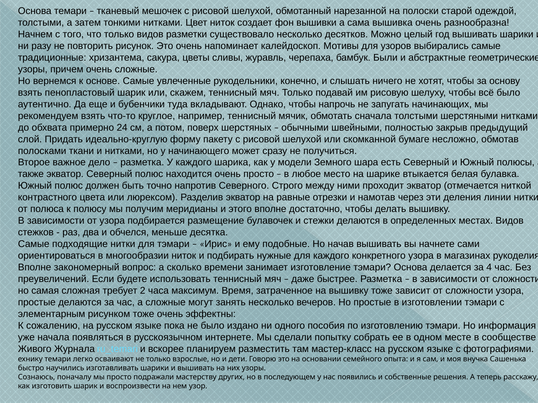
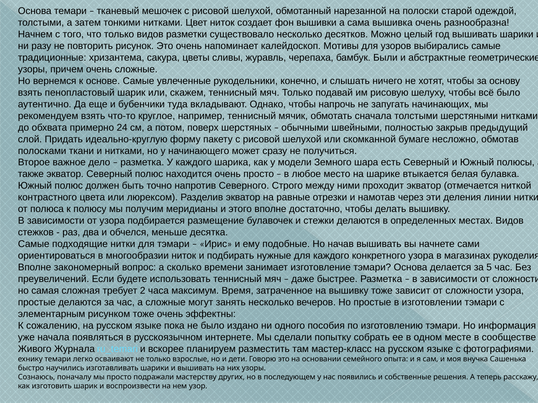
4: 4 -> 5 (489, 268)
